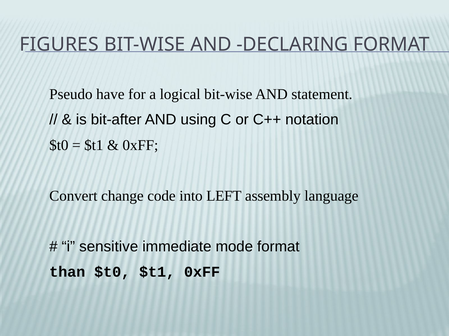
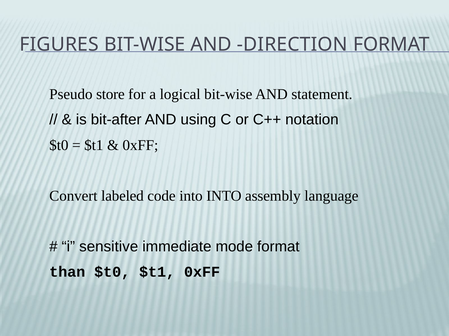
DECLARING: DECLARING -> DIRECTION (292, 44)
have: have -> store (110, 95)
change: change -> labeled (122, 196)
into LEFT: LEFT -> INTO (224, 196)
